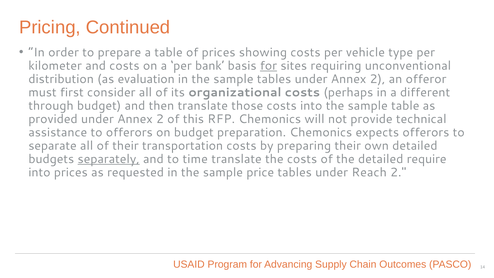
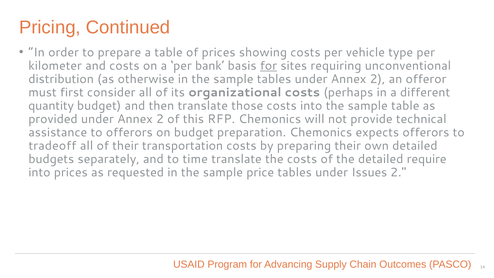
evaluation: evaluation -> otherwise (146, 79)
through: through -> quantity (51, 106)
separate: separate -> tradeoff (52, 146)
separately underline: present -> none (109, 159)
Reach: Reach -> Issues (369, 172)
